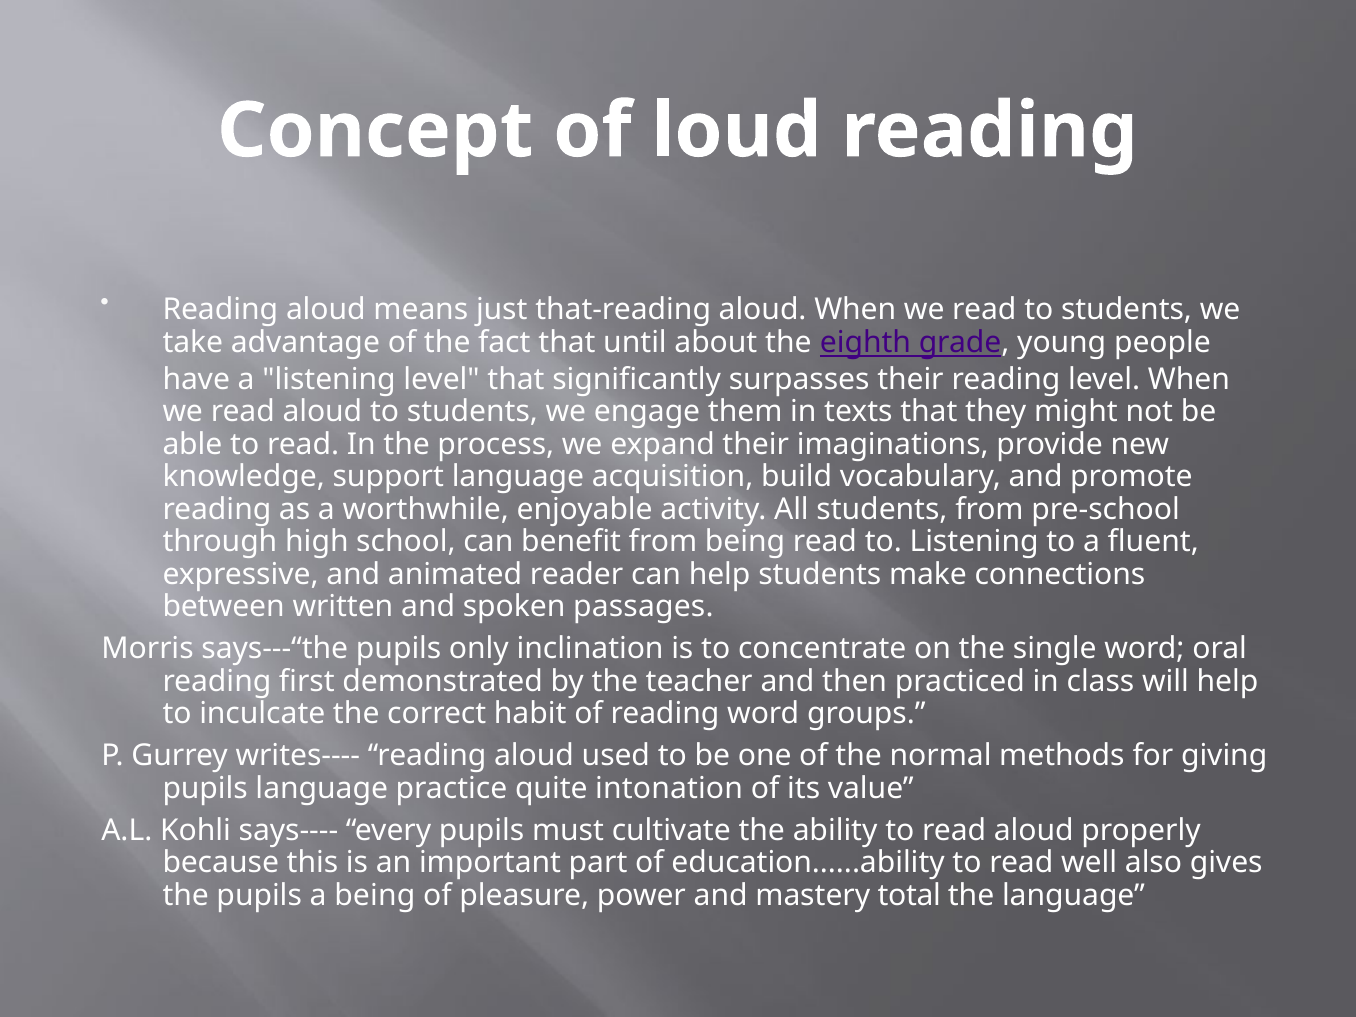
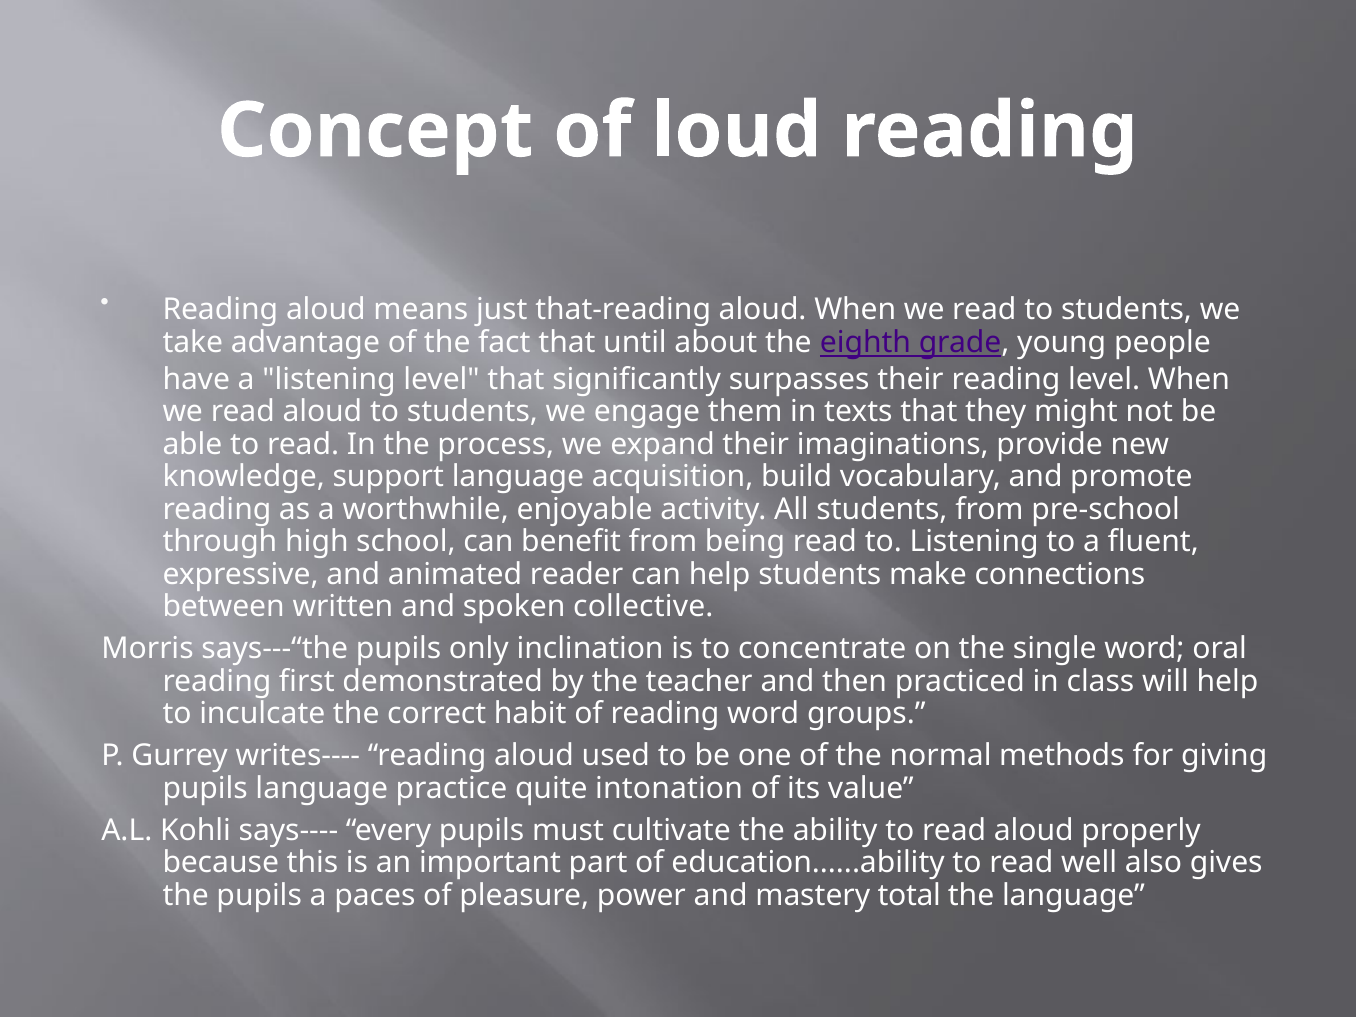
passages: passages -> collective (643, 607)
a being: being -> paces (375, 895)
